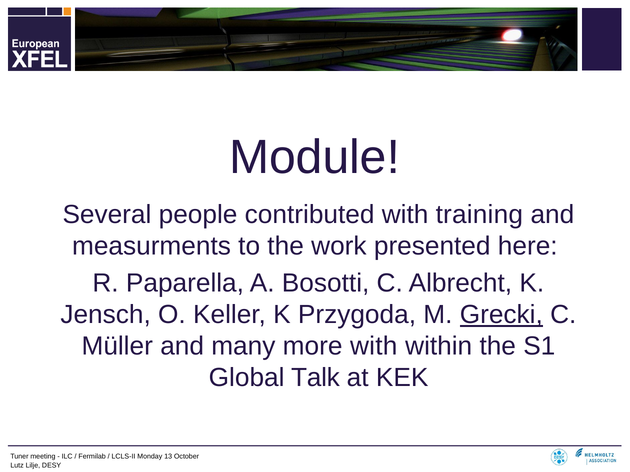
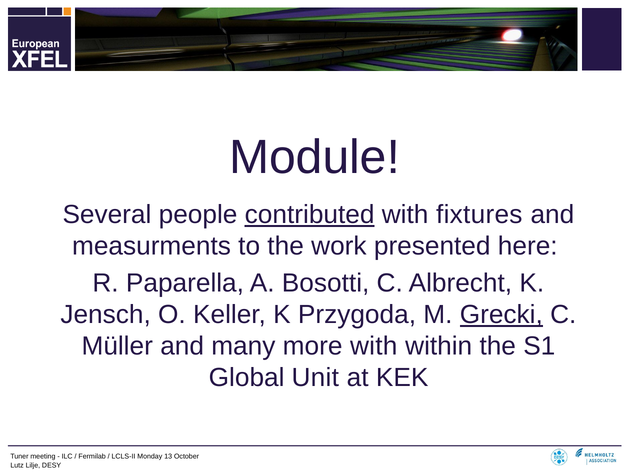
contributed underline: none -> present (310, 215)
training: training -> fixtures (479, 215)
Talk: Talk -> Unit (315, 378)
